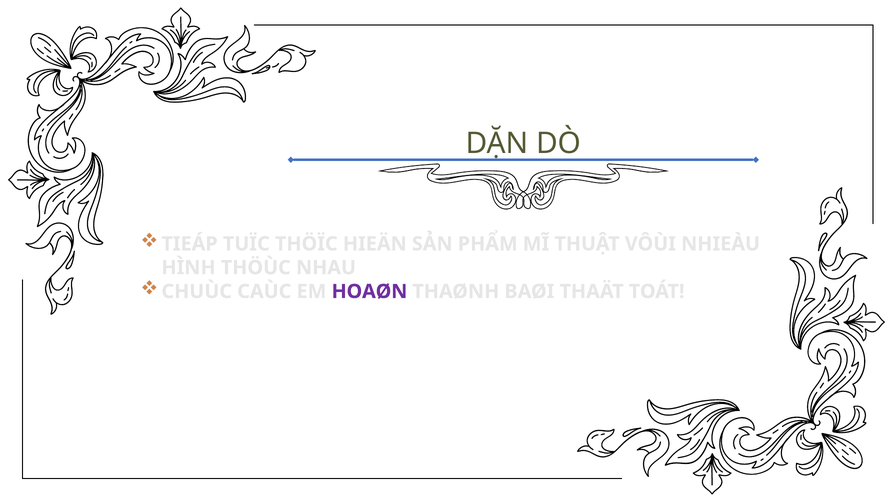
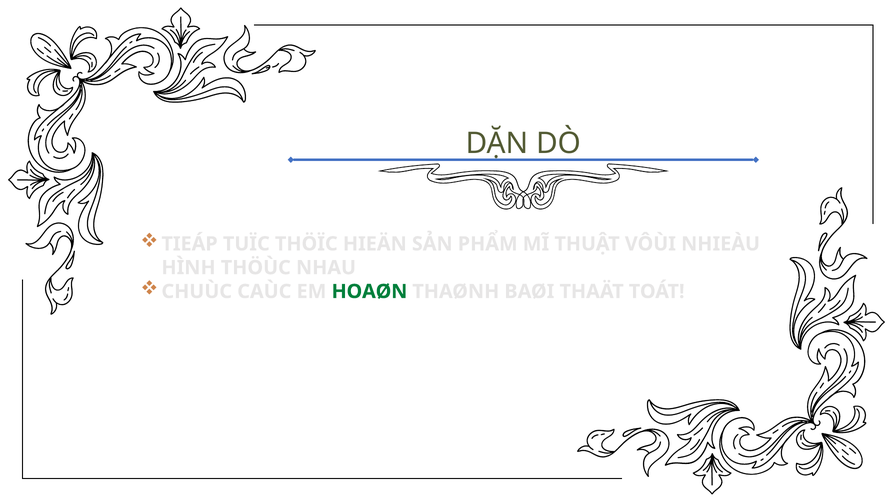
HOAØN colour: purple -> green (369, 292)
